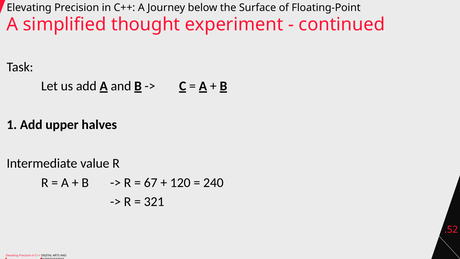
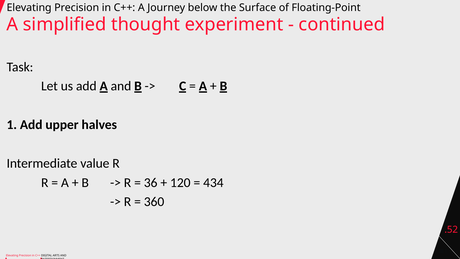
67: 67 -> 36 (151, 182)
240: 240 -> 434 (213, 182)
321: 321 -> 360 (154, 202)
